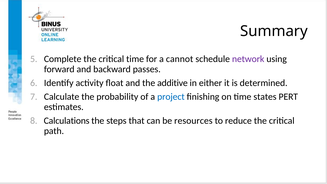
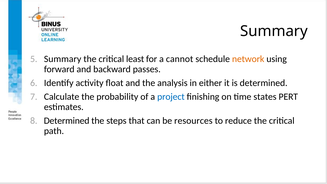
Complete: Complete -> Summary (63, 59)
critical time: time -> least (135, 59)
network colour: purple -> orange (248, 59)
additive: additive -> analysis (172, 83)
Calculations: Calculations -> Determined (67, 121)
